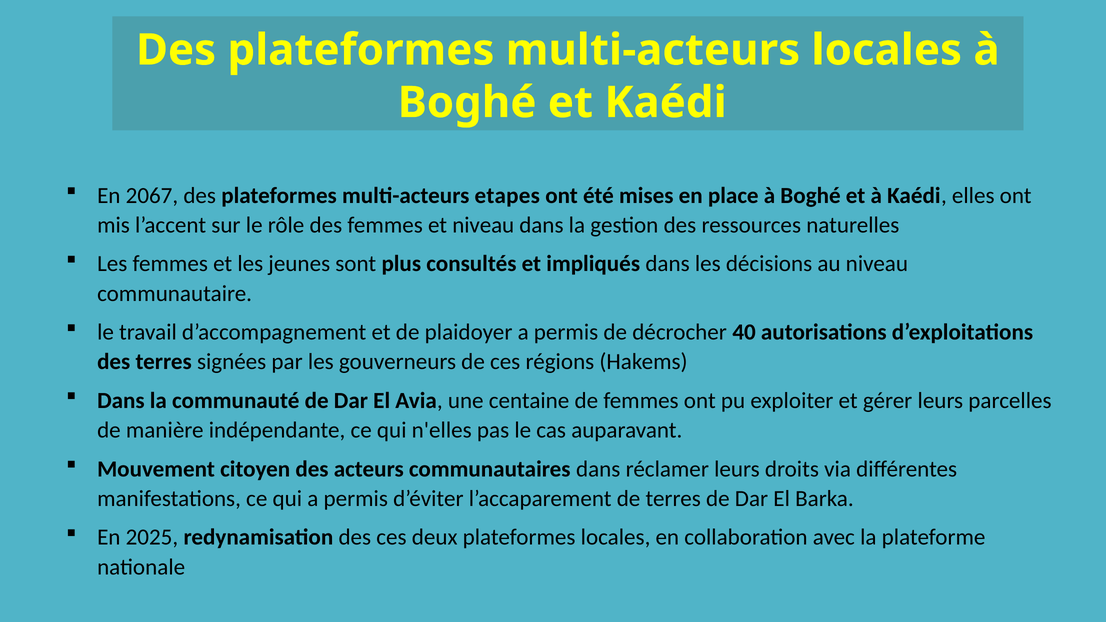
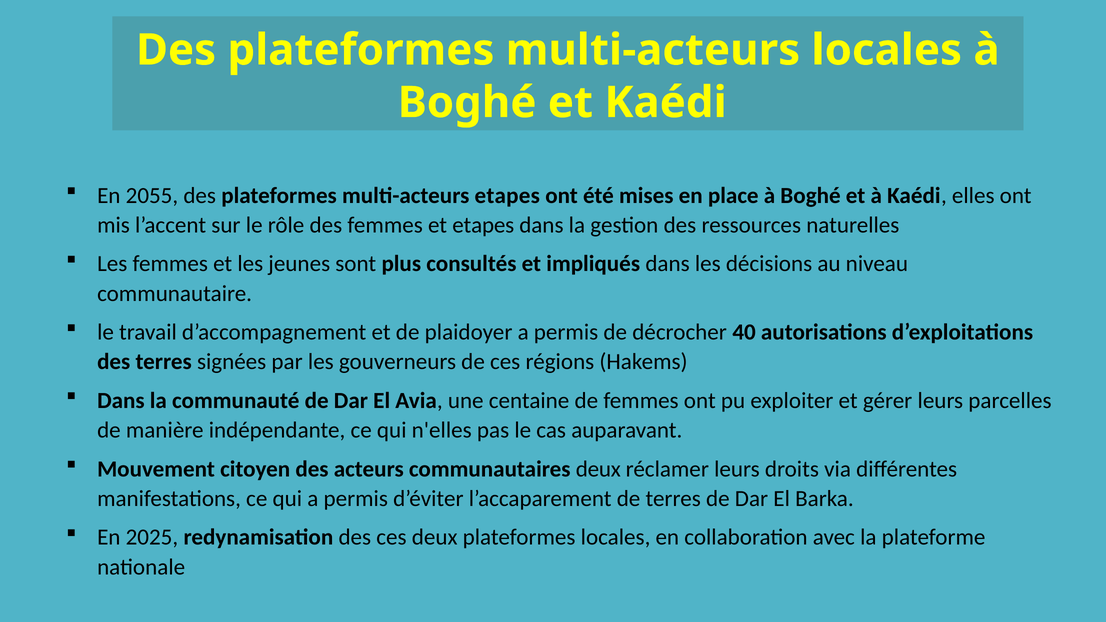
2067: 2067 -> 2055 (152, 196)
et niveau: niveau -> etapes (483, 225)
communautaires dans: dans -> deux (598, 469)
